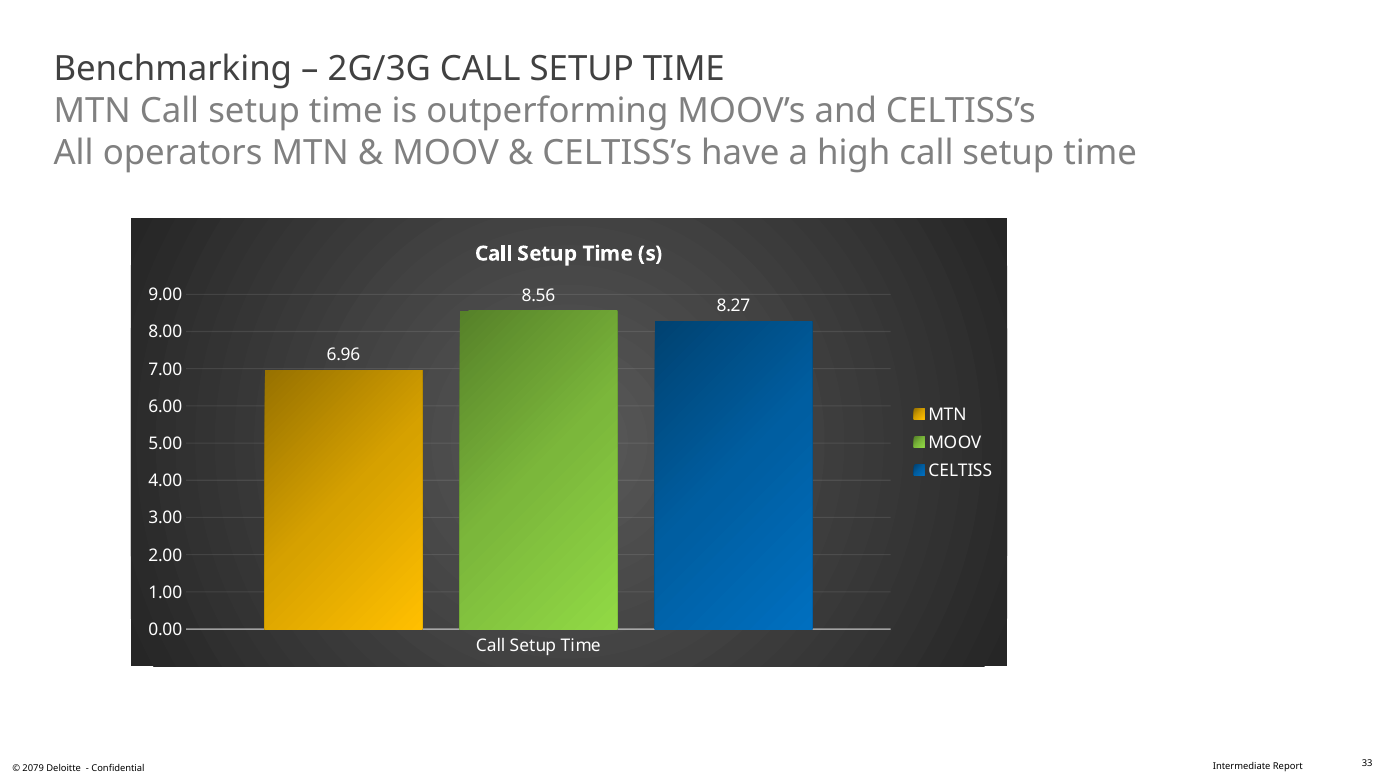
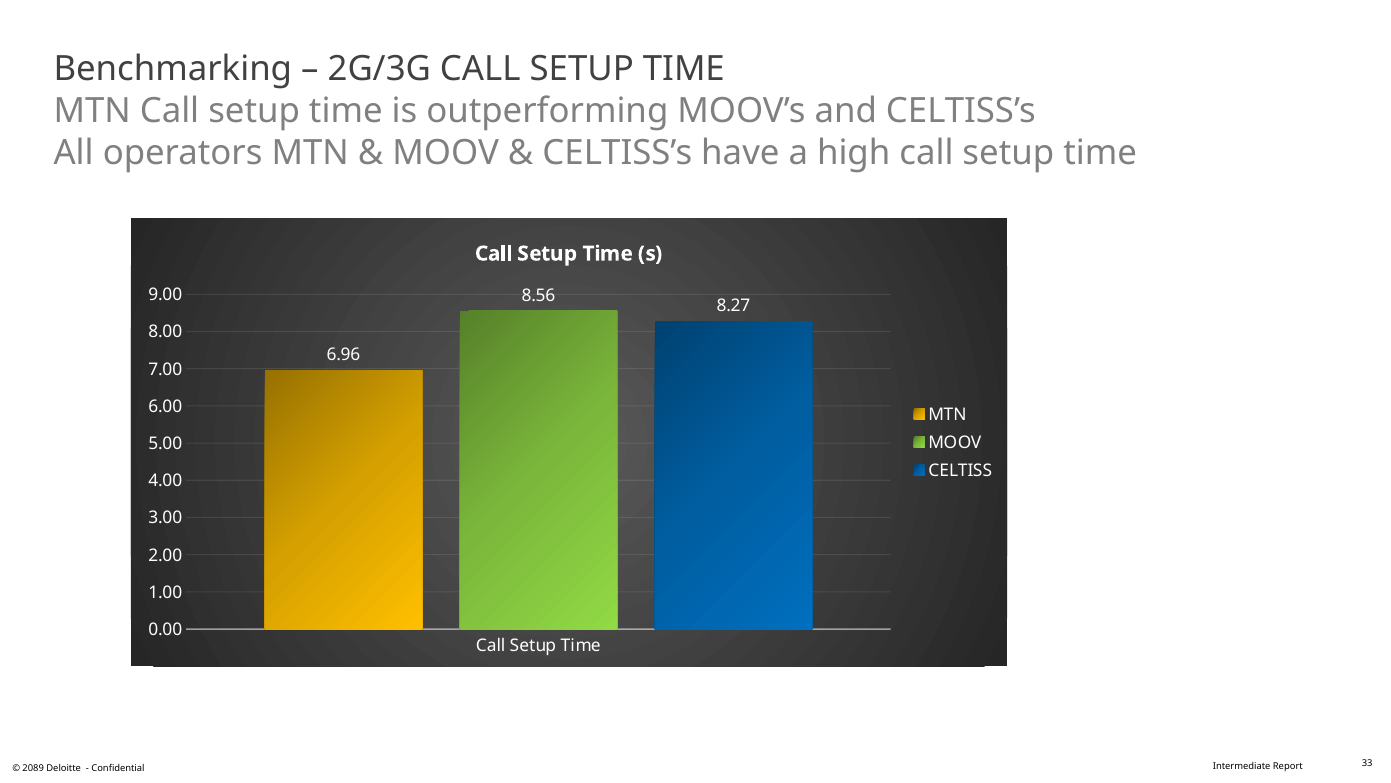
2079: 2079 -> 2089 (33, 768)
